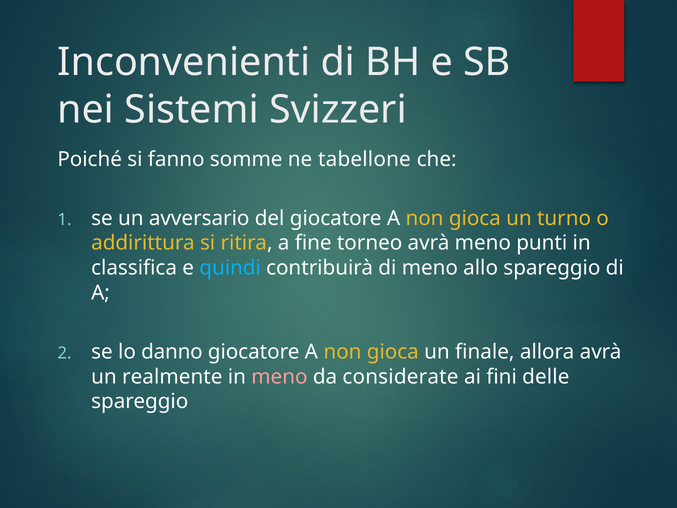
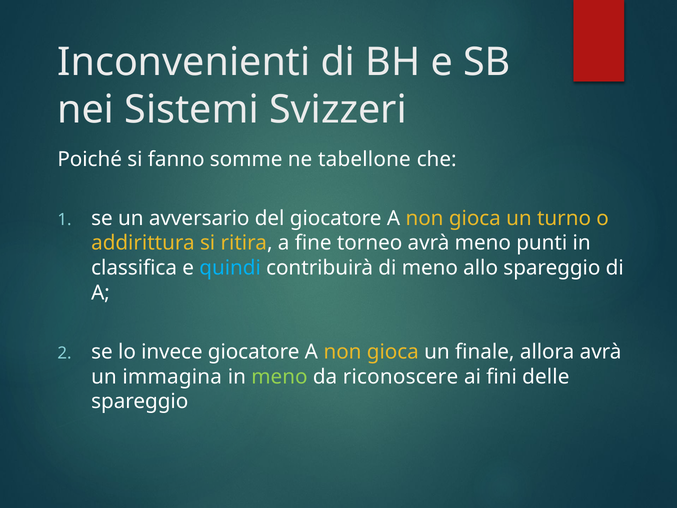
danno: danno -> invece (172, 352)
realmente: realmente -> immagina (172, 377)
meno colour: pink -> light green (279, 377)
considerate: considerate -> riconoscere (400, 377)
